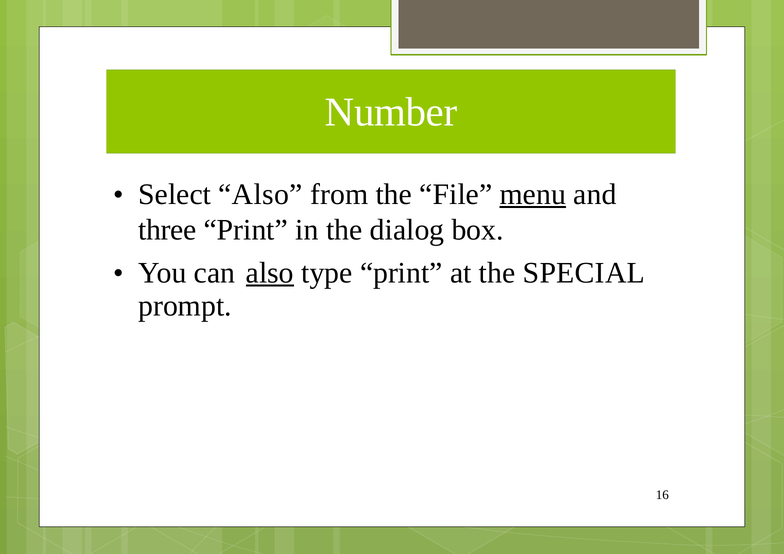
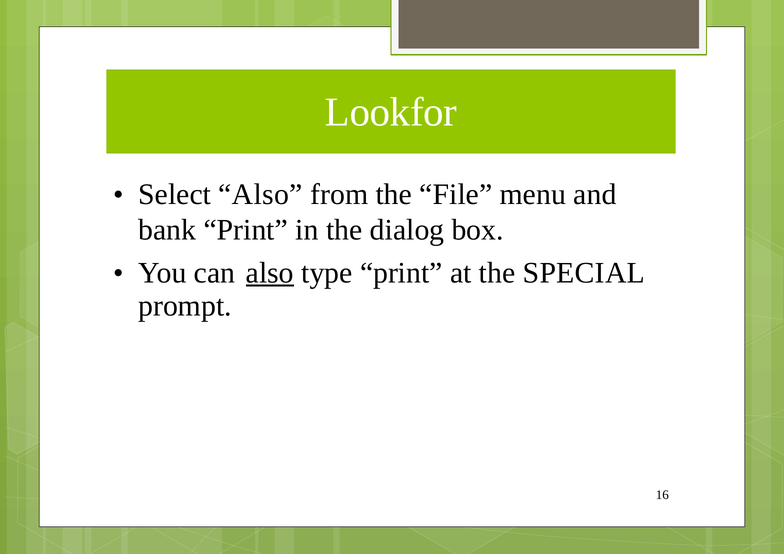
Number: Number -> Lookfor (391, 112)
menu underline: present -> none (533, 194)
three: three -> bank (167, 230)
